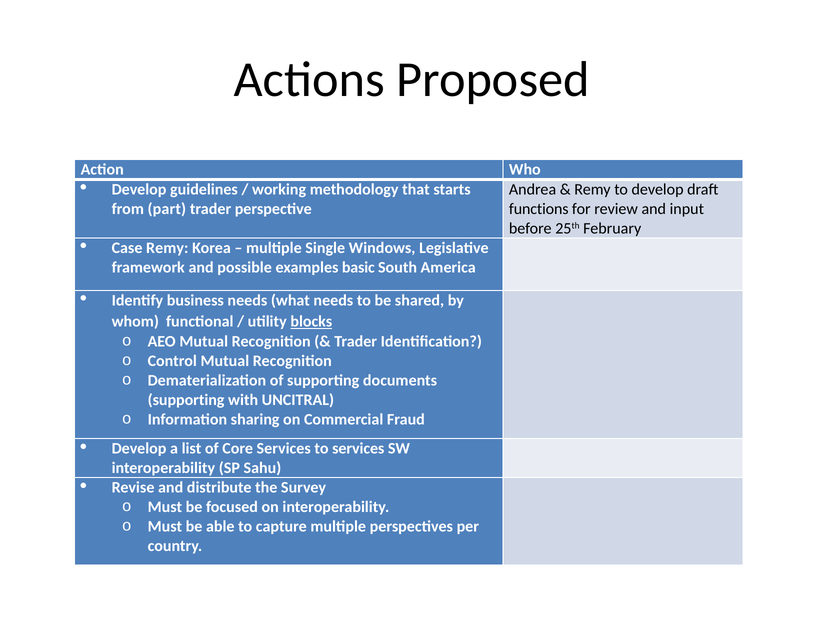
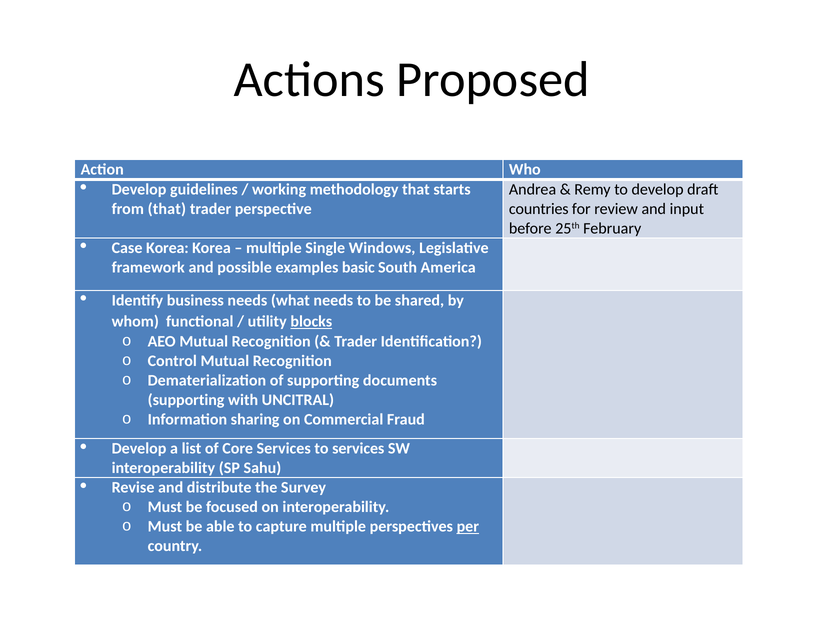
from part: part -> that (167, 209)
functions: functions -> countries (539, 209)
Case Remy: Remy -> Korea (167, 248)
per underline: none -> present (468, 527)
